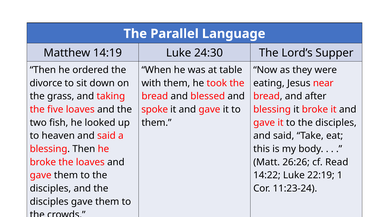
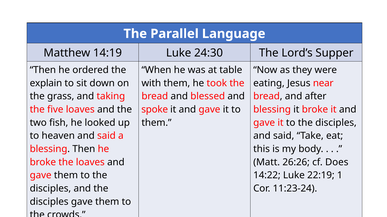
divorce: divorce -> explain (46, 83)
Read: Read -> Does (337, 163)
